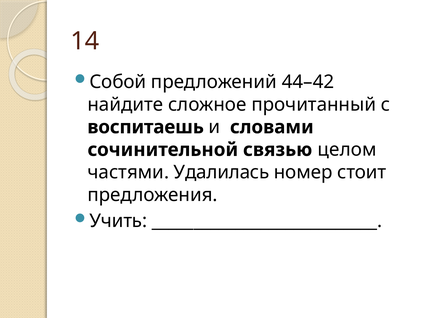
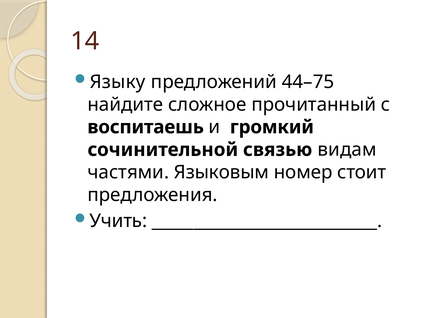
Собой: Собой -> Языку (118, 82)
44–42: 44–42 -> 44–75 (308, 82)
словами: словами -> громкий (272, 127)
целом: целом -> видам (347, 149)
Удалилась: Удалилась -> Языковым (221, 172)
